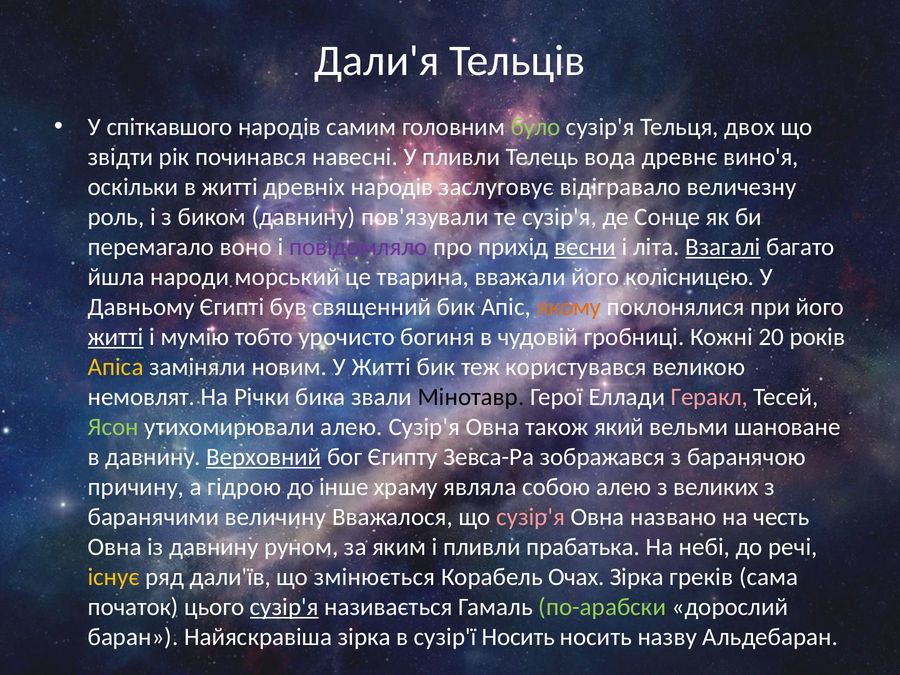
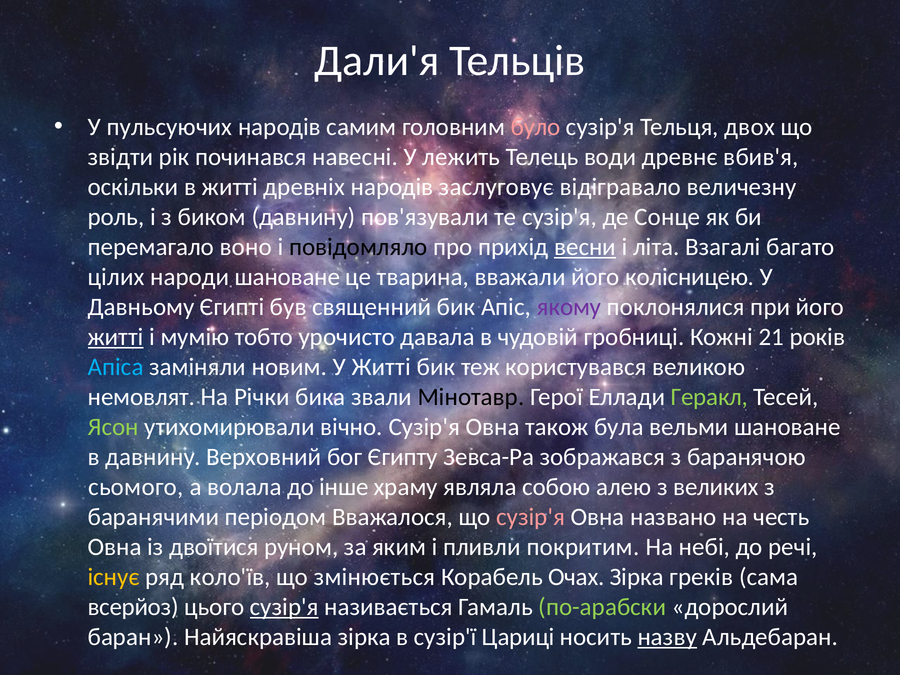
спіткавшого: спіткавшого -> пульсуючих (169, 127)
було colour: light green -> pink (536, 127)
У пливли: пливли -> лежить (461, 157)
вода: вода -> води (610, 157)
вино'я: вино'я -> вбив'я (761, 157)
повідомляло colour: purple -> black (358, 247)
Взагалі underline: present -> none (723, 247)
йшла: йшла -> цілих (116, 277)
народи морський: морський -> шановане (287, 277)
якому colour: orange -> purple (569, 307)
богиня: богиня -> давала (438, 337)
20: 20 -> 21 (771, 337)
Апіса colour: yellow -> light blue (116, 367)
Геракл colour: pink -> light green (709, 397)
утихомирювали алею: алею -> вічно (352, 427)
який: який -> була (619, 427)
Верховний underline: present -> none (264, 457)
причину: причину -> сьомого (136, 487)
гідрою: гідрою -> волала (245, 487)
величину: величину -> періодом (276, 517)
із давнину: давнину -> двоїтися (214, 547)
прабатька: прабатька -> покритим (583, 547)
дали'їв: дали'їв -> коло'їв (230, 577)
початок: початок -> всерйоз (133, 607)
сузір'ї Носить: Носить -> Цариці (518, 637)
назву underline: none -> present (667, 637)
